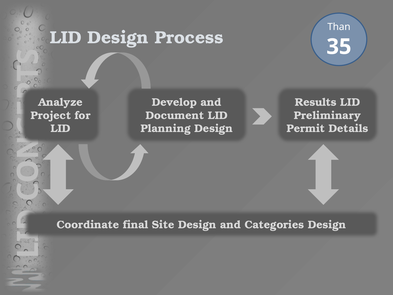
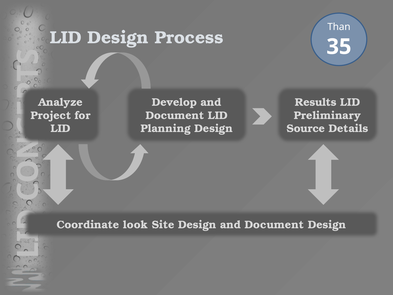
Permit: Permit -> Source (306, 128)
final: final -> look (136, 225)
Design and Categories: Categories -> Document (274, 225)
